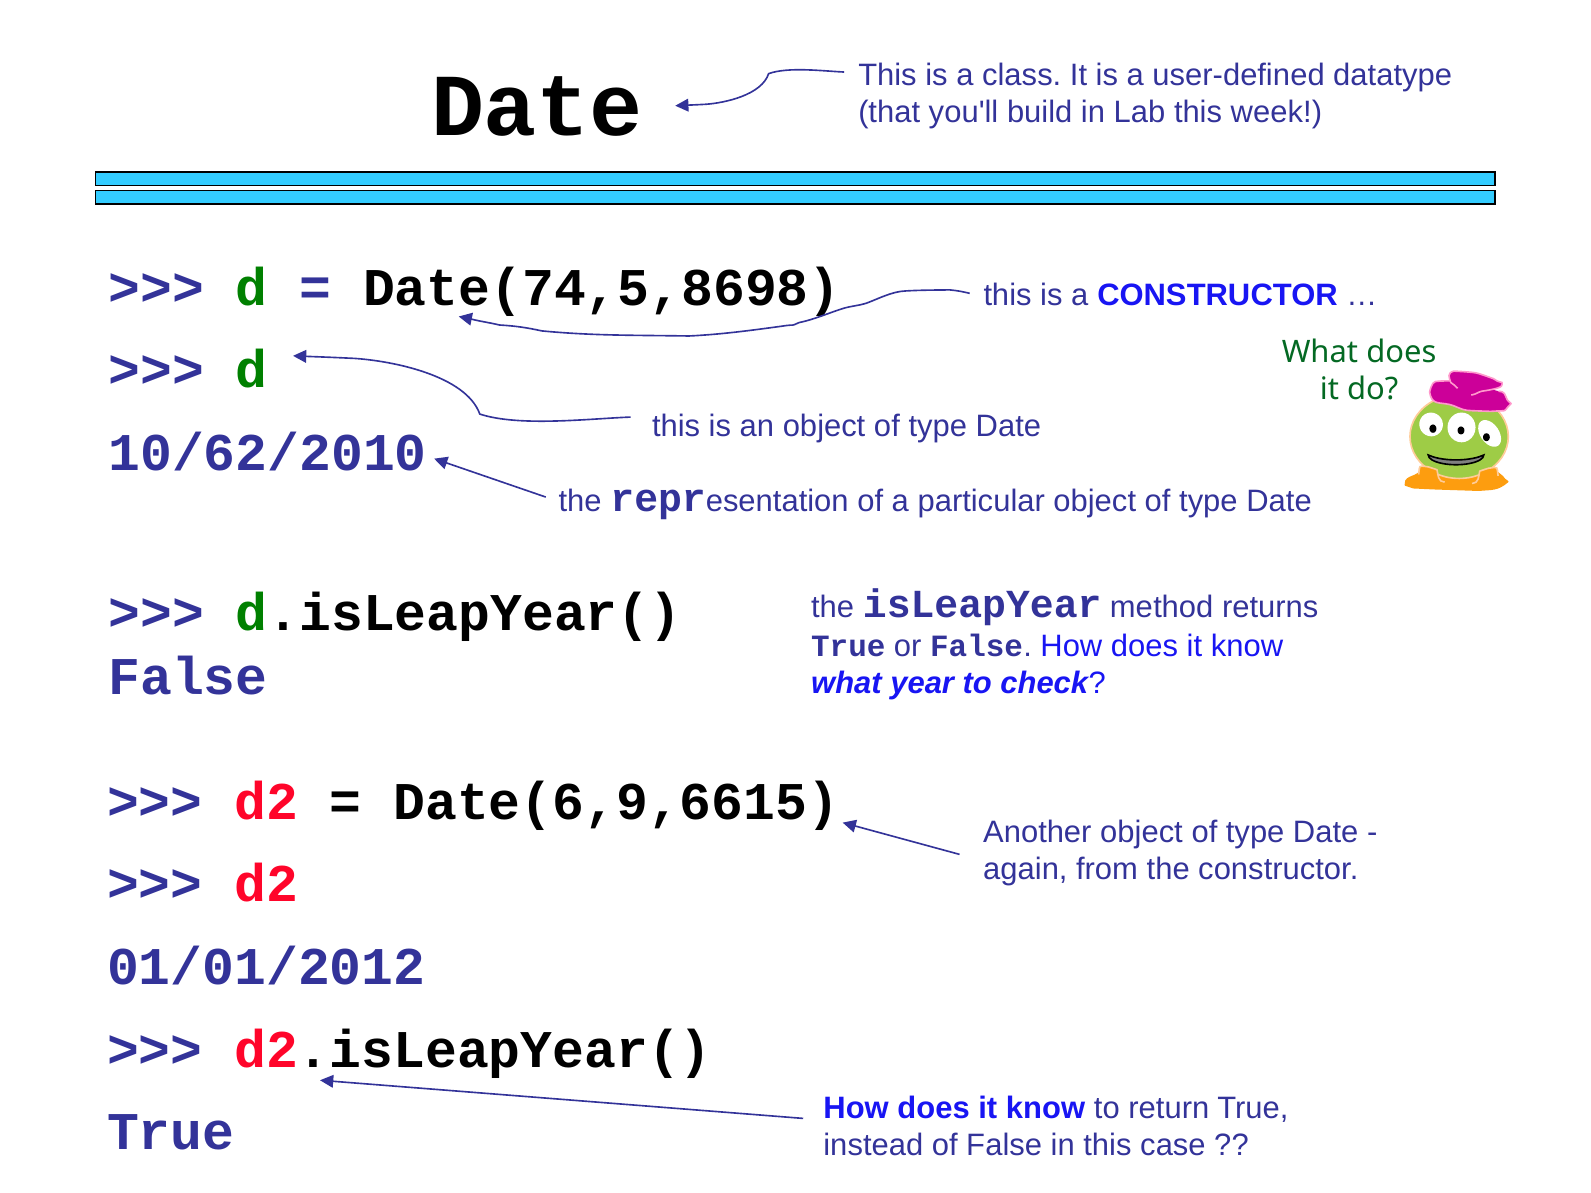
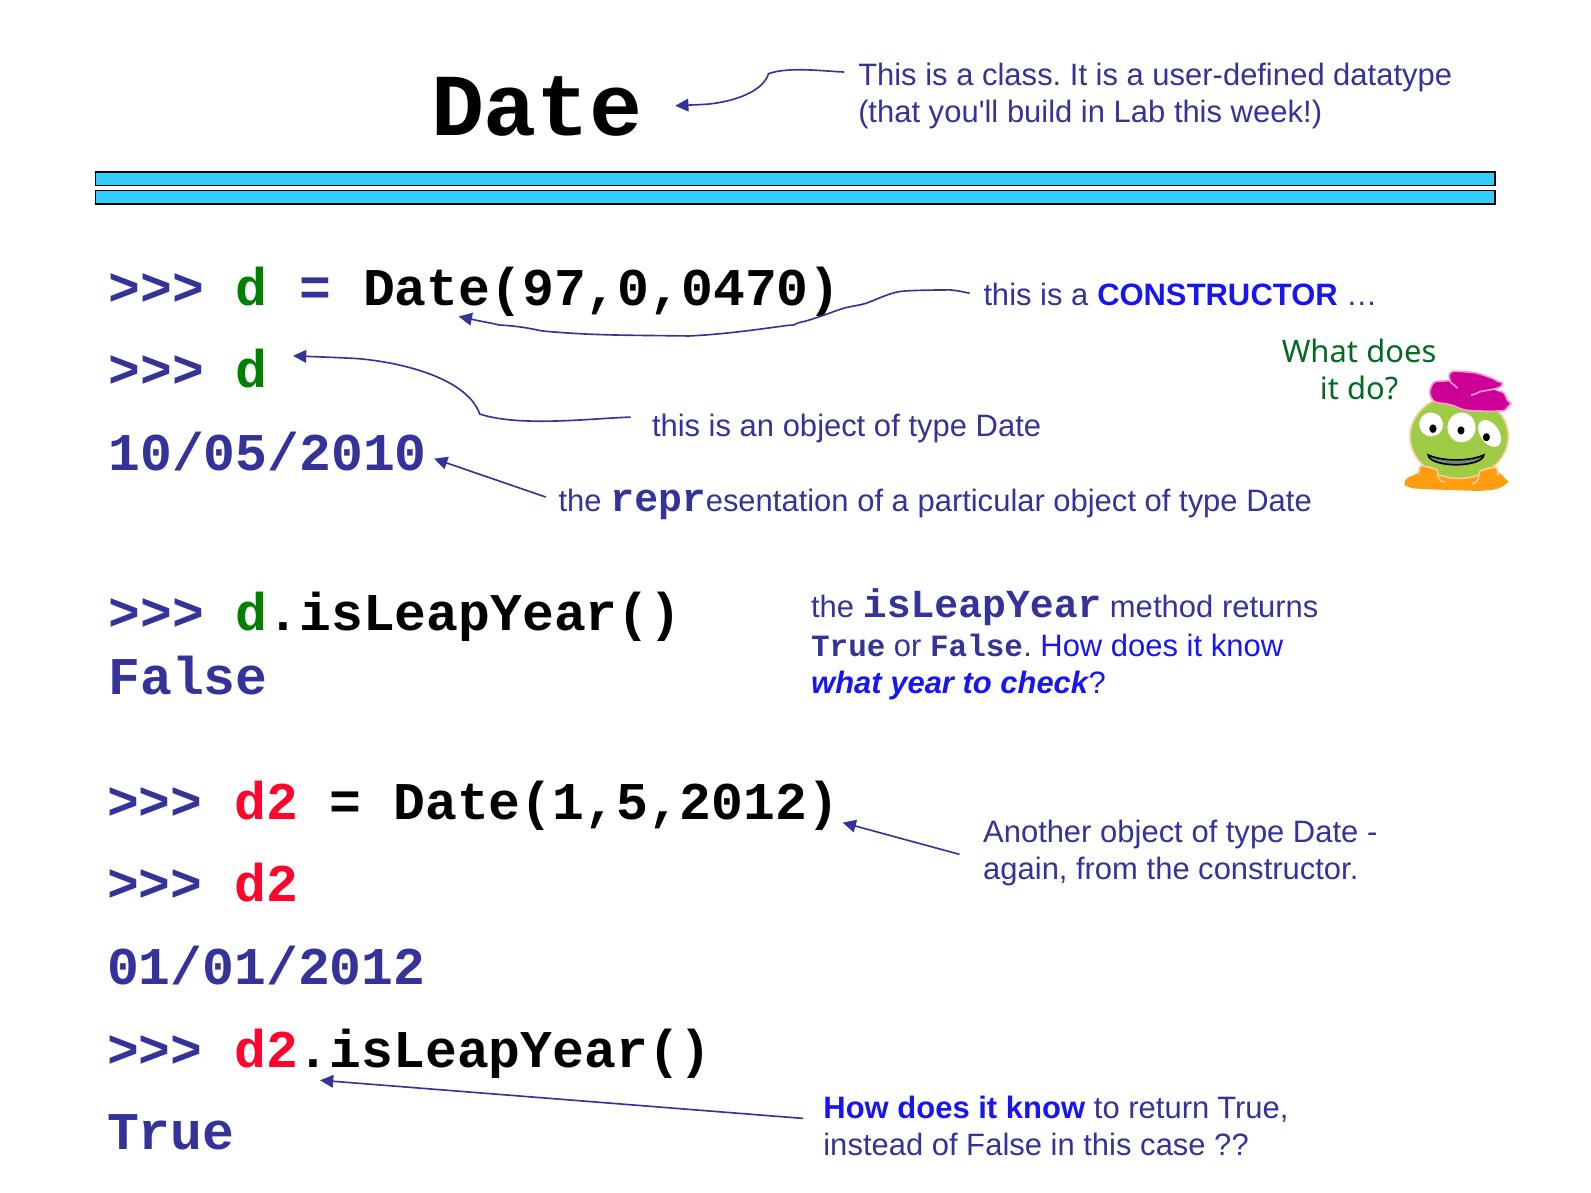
Date(74,5,8698: Date(74,5,8698 -> Date(97,0,0470 (602, 288)
10/62/2010: 10/62/2010 -> 10/05/2010 (268, 453)
Date(6,9,6615: Date(6,9,6615 -> Date(1,5,2012 (616, 802)
